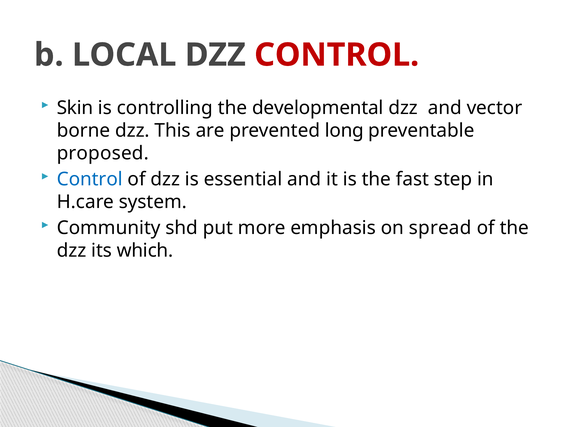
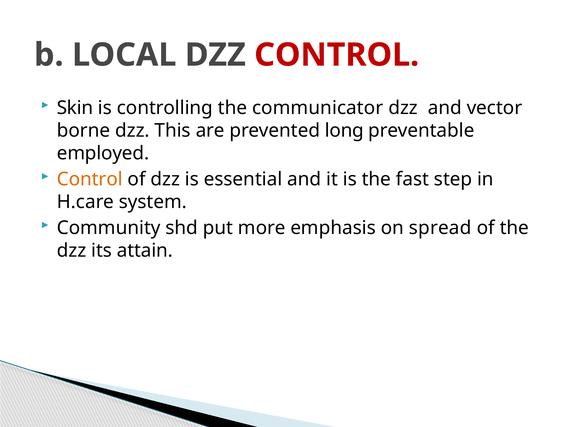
developmental: developmental -> communicator (318, 108)
proposed: proposed -> employed (103, 153)
Control colour: blue -> orange (90, 179)
which: which -> attain (145, 251)
